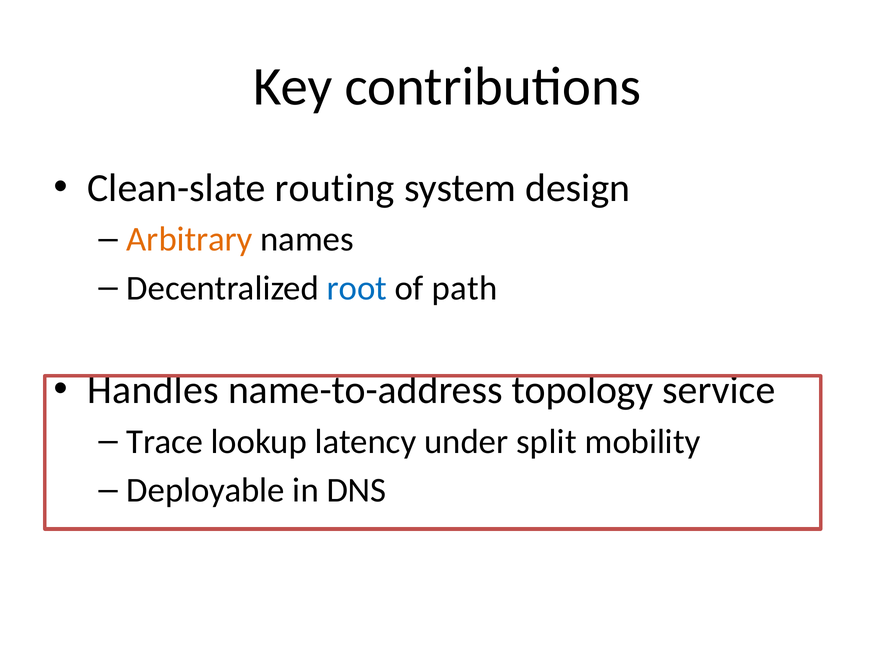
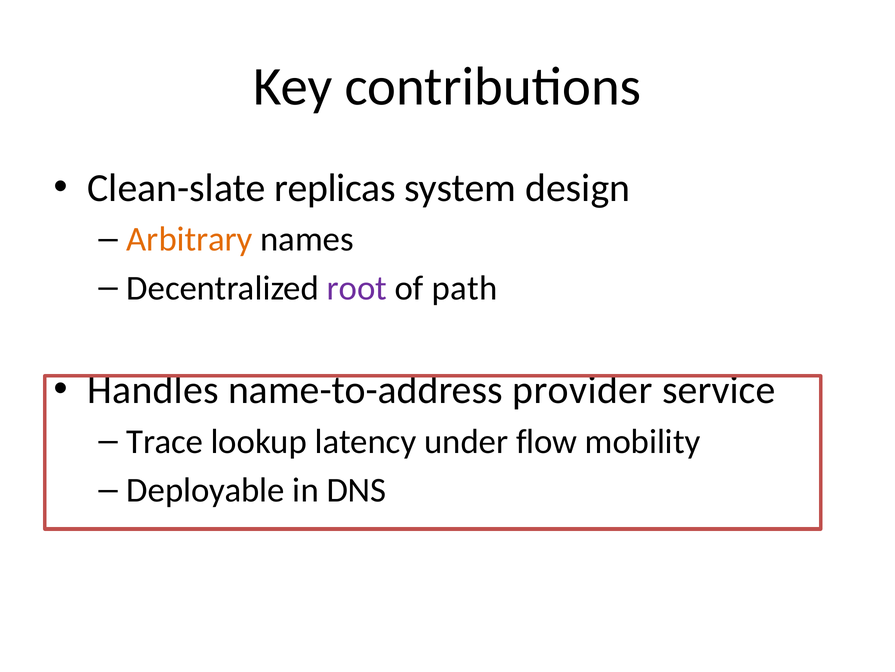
routing: routing -> replicas (335, 188)
root colour: blue -> purple (357, 288)
topology: topology -> provider (582, 390)
split: split -> flow (547, 441)
